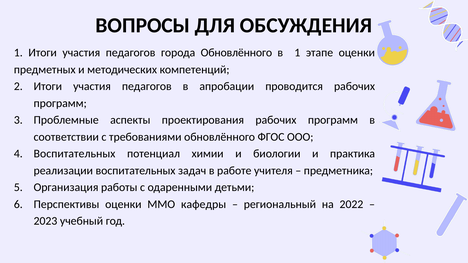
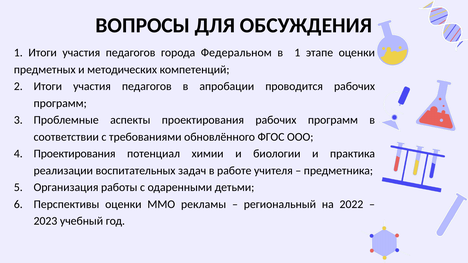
города Обновлённого: Обновлённого -> Федеральном (236, 53)
Воспитательных: Воспитательных -> Проектирования (75, 154)
кафедры: кафедры -> рекламы (204, 204)
